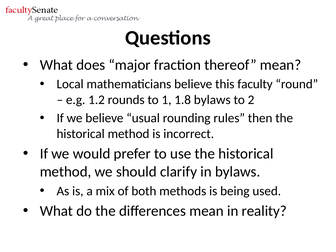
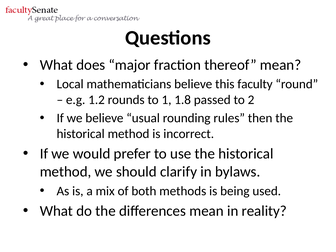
1.8 bylaws: bylaws -> passed (212, 100)
